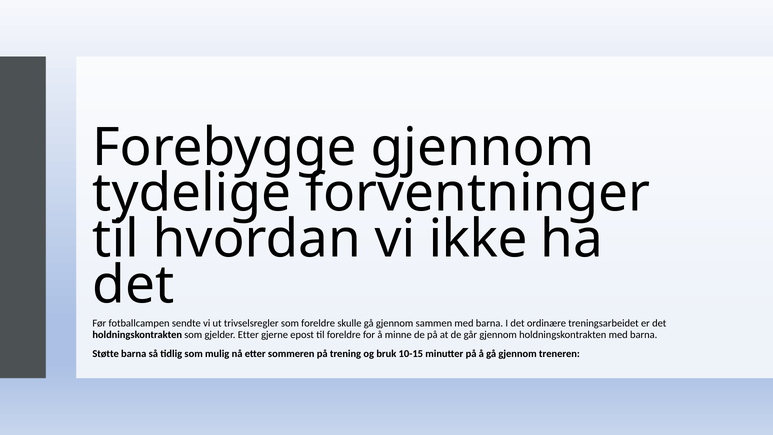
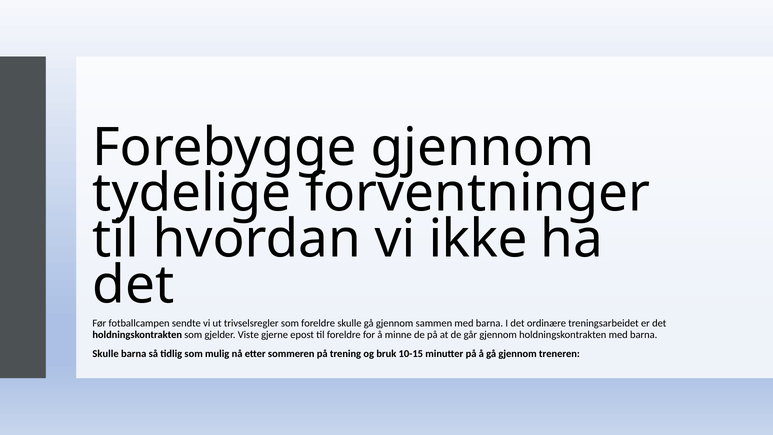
gjelder Etter: Etter -> Viste (248, 335)
Støtte: Støtte -> Skulle (106, 354)
